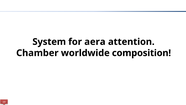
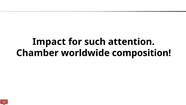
System: System -> Impact (49, 42)
aera: aera -> such (95, 42)
